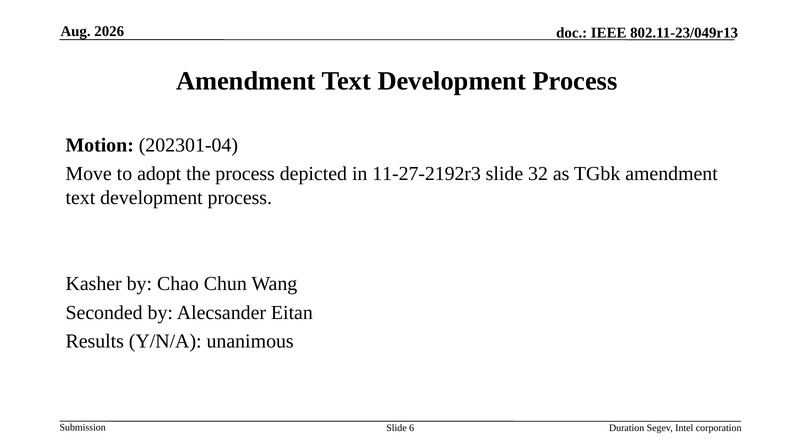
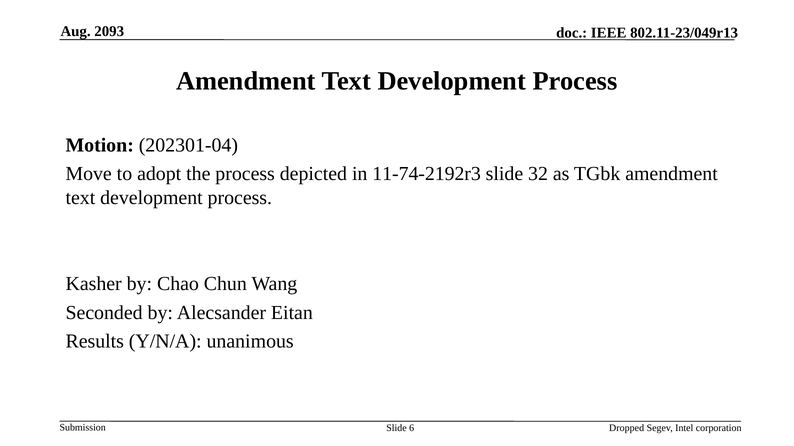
2026: 2026 -> 2093 (109, 32)
11-27-2192r3: 11-27-2192r3 -> 11-74-2192r3 (427, 174)
Duration: Duration -> Dropped (627, 428)
